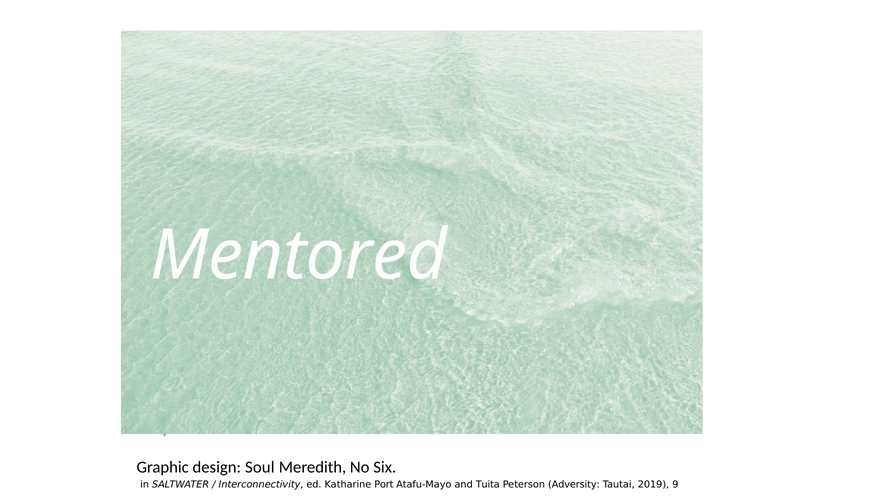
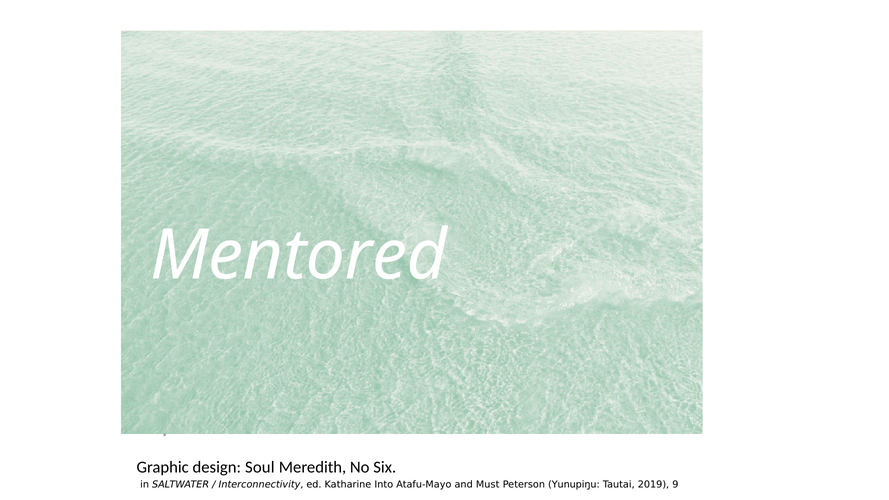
Port: Port -> Into (384, 485)
Tuita: Tuita -> Must (488, 485)
Adversity: Adversity -> Yunupiŋu (574, 485)
